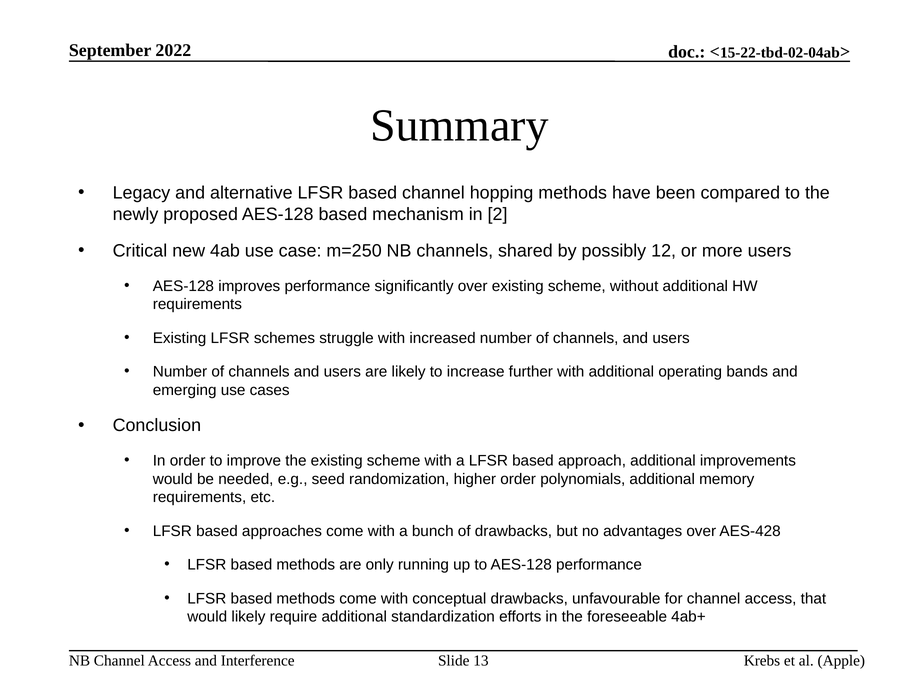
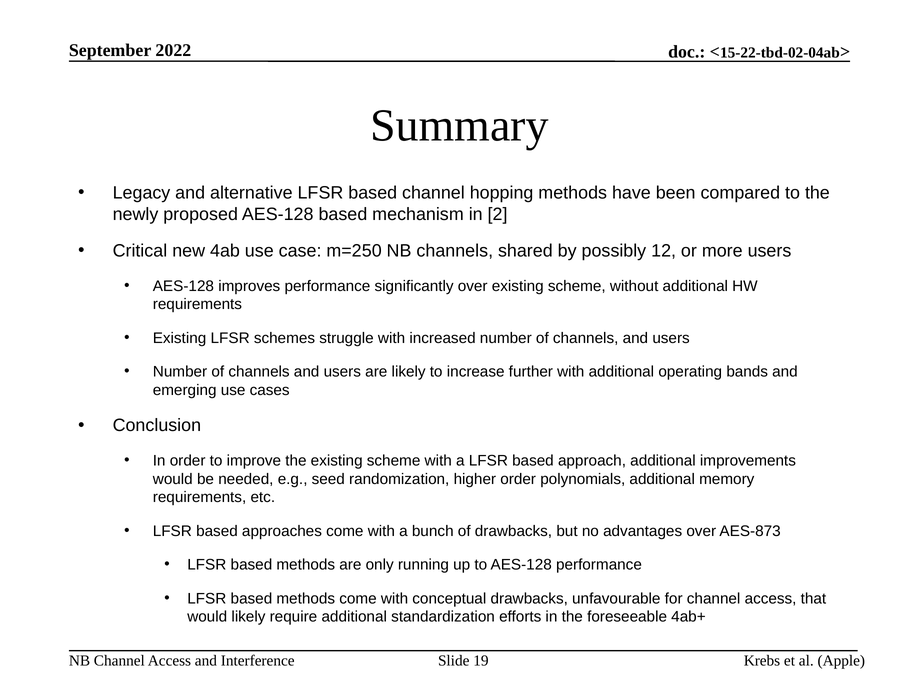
AES-428: AES-428 -> AES-873 (750, 531)
13: 13 -> 19 (481, 661)
